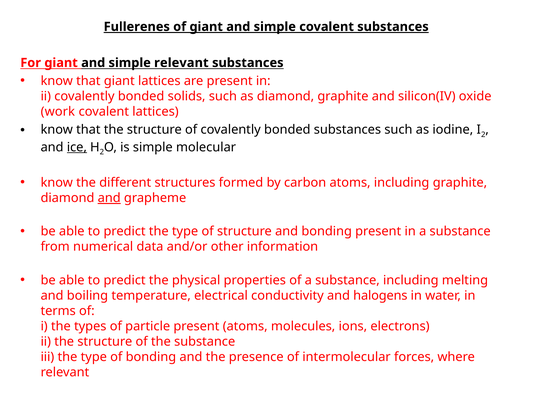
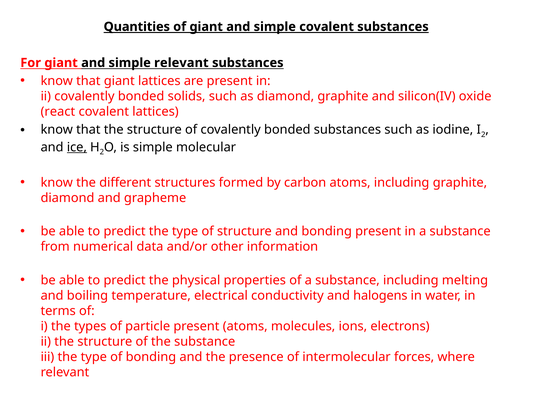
Fullerenes: Fullerenes -> Quantities (137, 27)
work: work -> react (58, 111)
and underline: present -> none (109, 198)
